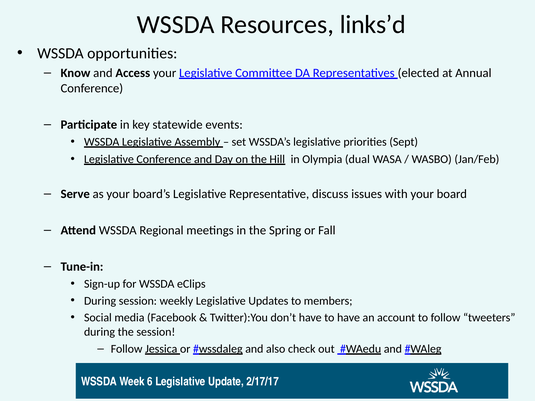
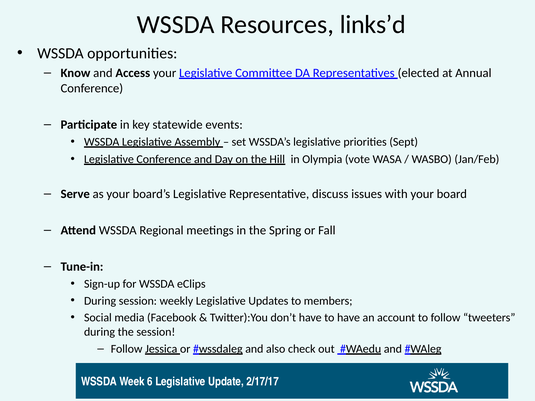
dual: dual -> vote (357, 159)
